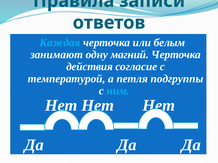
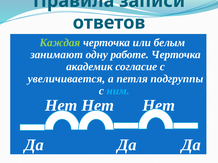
Каждая colour: light blue -> light green (60, 43)
магний: магний -> работе (130, 55)
действия: действия -> академик (89, 67)
температурой: температурой -> увеличивается (67, 79)
